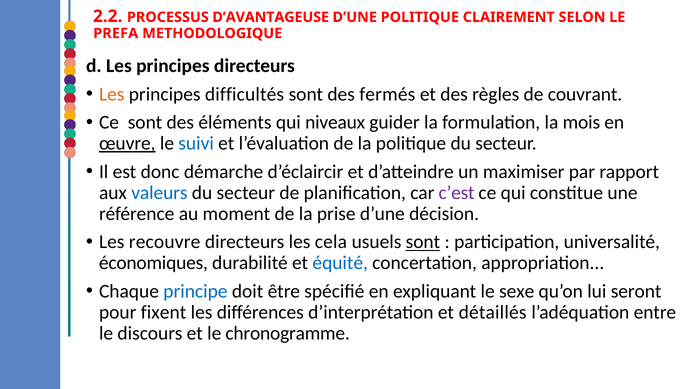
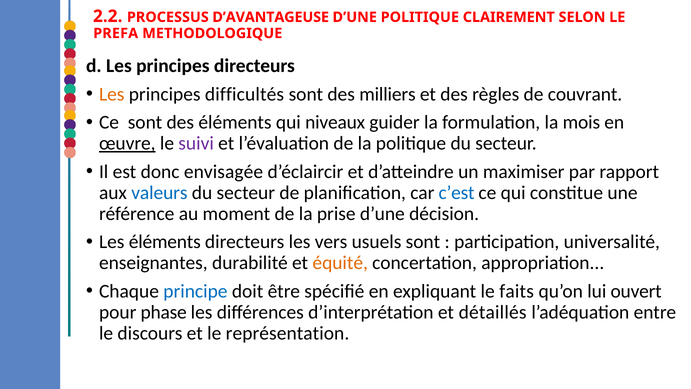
fermés: fermés -> milliers (387, 94)
suivi colour: blue -> purple (196, 143)
démarche: démarche -> envisagée (224, 172)
c’est colour: purple -> blue (457, 193)
Les recouvre: recouvre -> éléments (165, 242)
cela: cela -> vers (331, 242)
sont underline: present -> none (423, 242)
économiques: économiques -> enseignantes (153, 263)
équité colour: blue -> orange (340, 263)
sexe: sexe -> faits (517, 291)
seront: seront -> ouvert (636, 291)
fixent: fixent -> phase (164, 312)
chronogramme: chronogramme -> représentation (287, 333)
